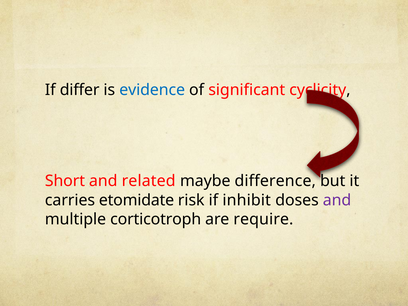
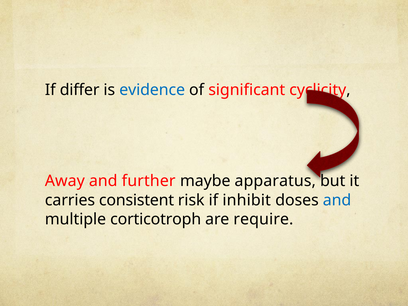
Short: Short -> Away (65, 181)
related: related -> further (149, 181)
difference: difference -> apparatus (275, 181)
etomidate: etomidate -> consistent (137, 200)
and colour: purple -> blue (337, 200)
